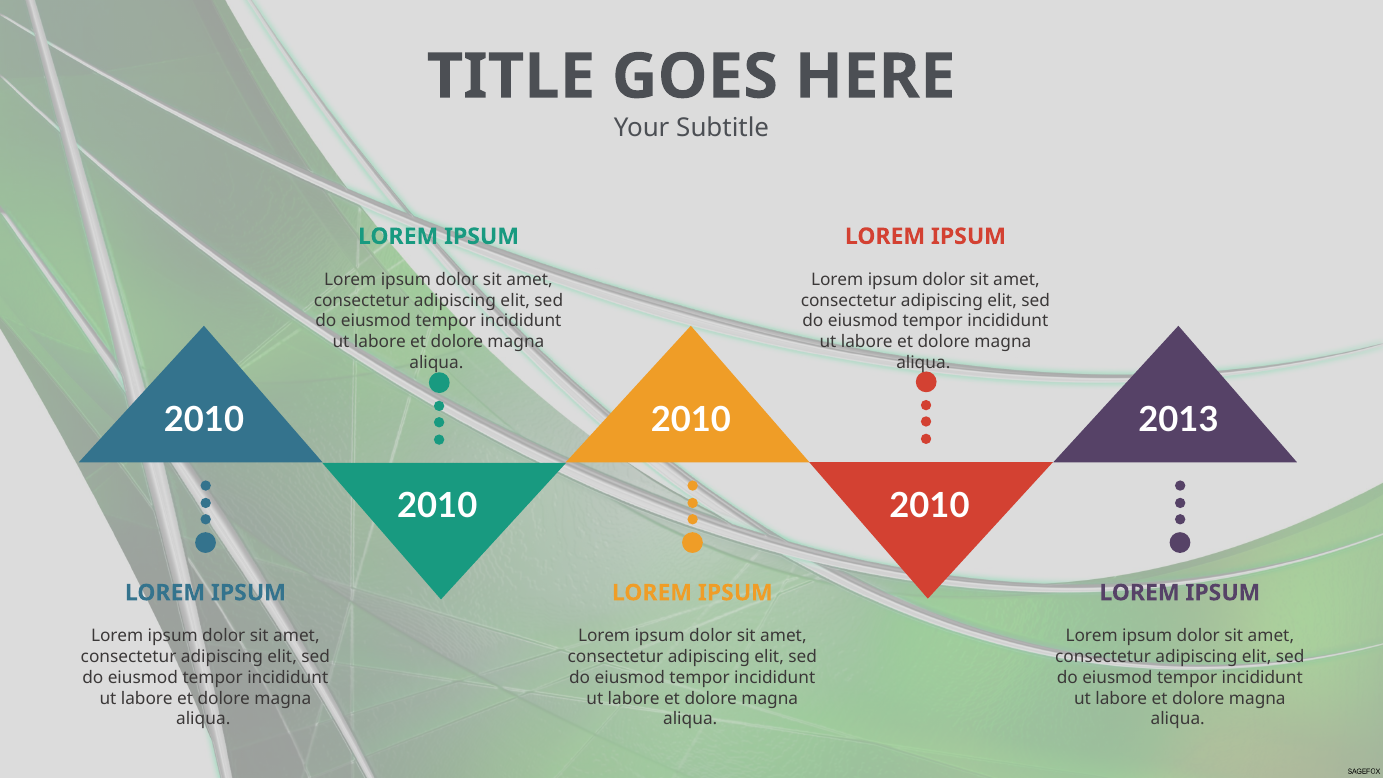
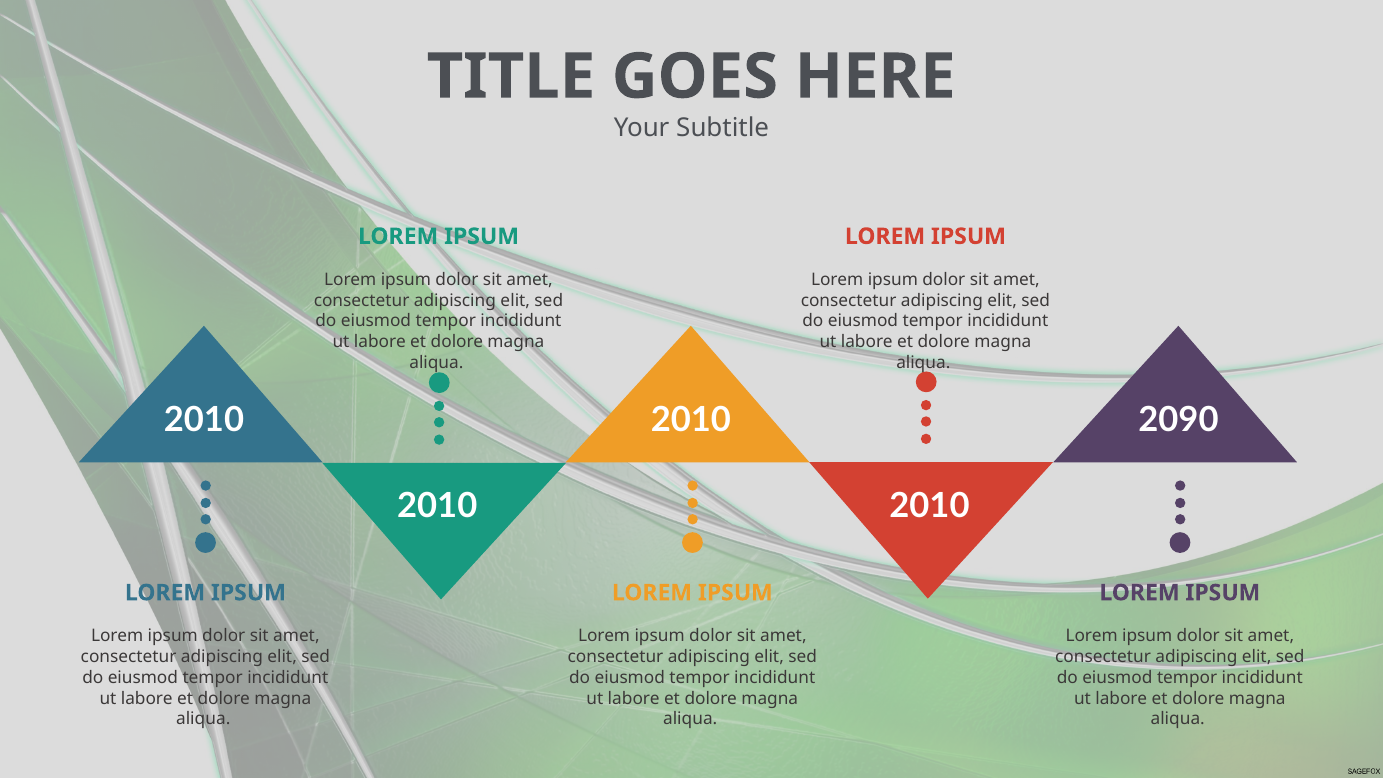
2013: 2013 -> 2090 (1178, 420)
